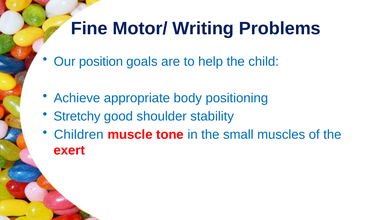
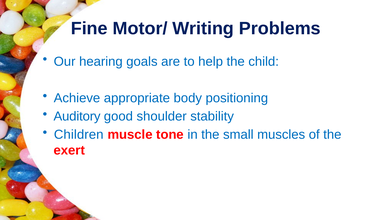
position: position -> hearing (101, 62)
Stretchy: Stretchy -> Auditory (77, 117)
